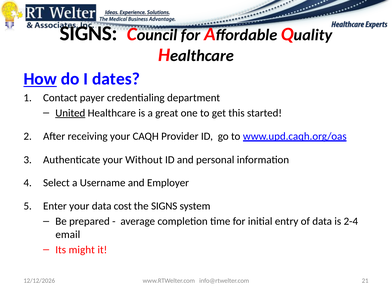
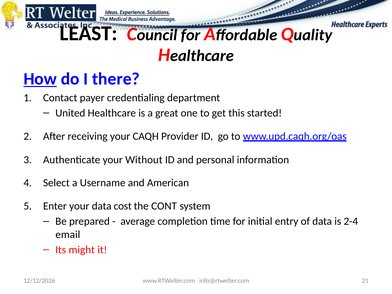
SIGNS: SIGNS -> LEAST (89, 33)
dates: dates -> there (116, 79)
United underline: present -> none (70, 113)
Employer: Employer -> American (168, 183)
the SIGNS: SIGNS -> CONT (164, 206)
